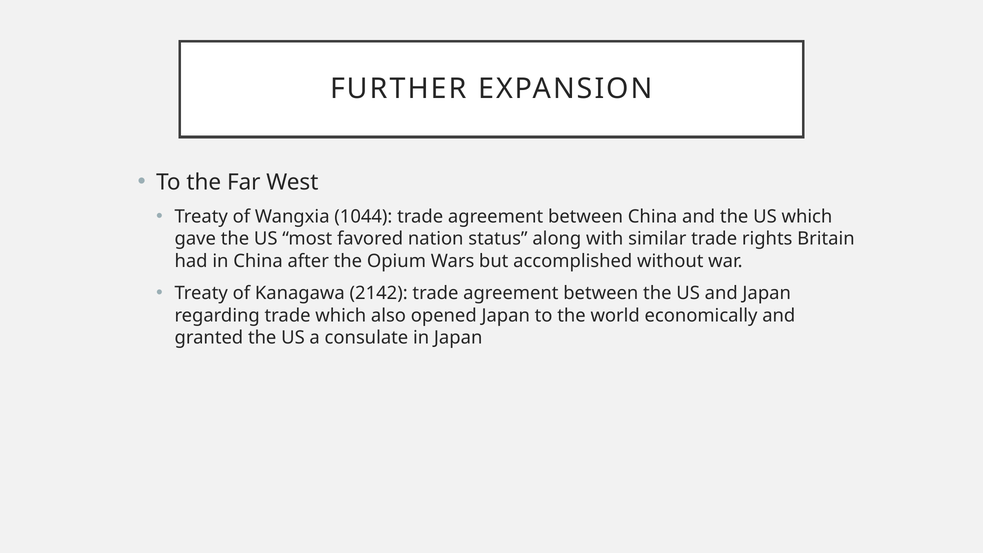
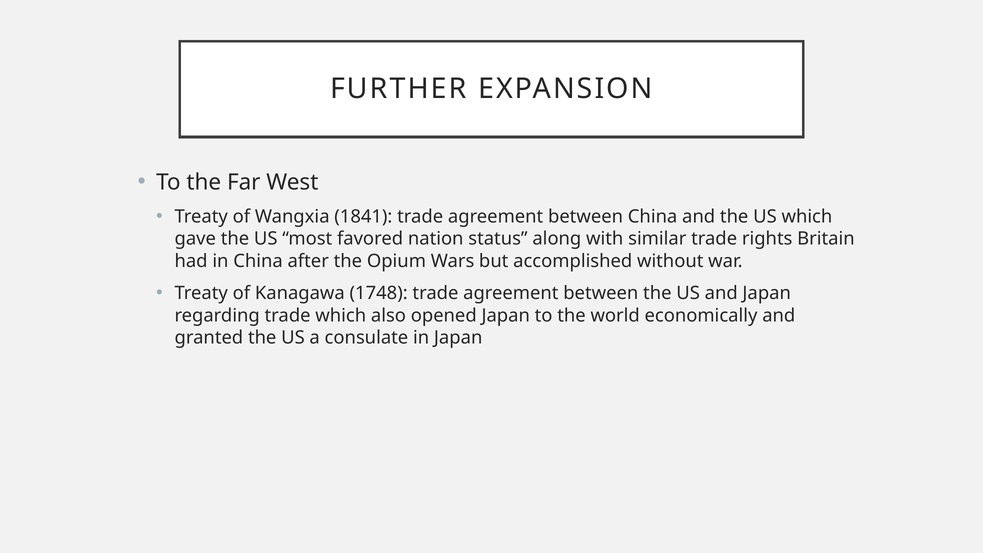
1044: 1044 -> 1841 (363, 217)
2142: 2142 -> 1748 (379, 293)
